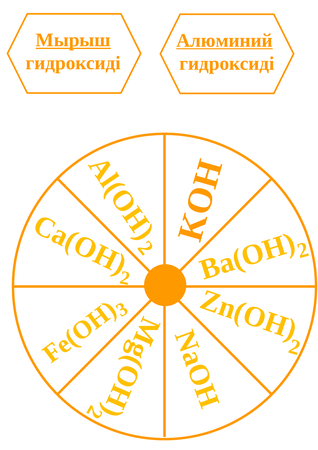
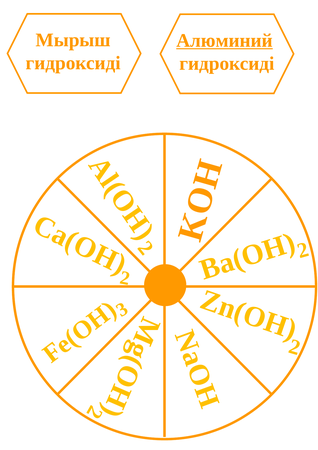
Мырыш underline: present -> none (73, 40)
